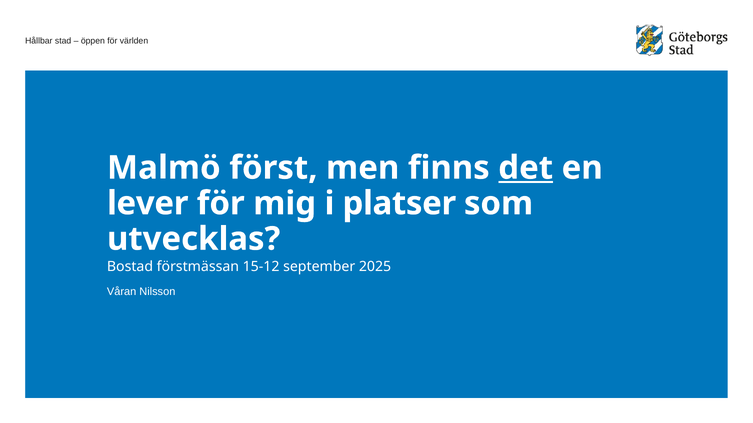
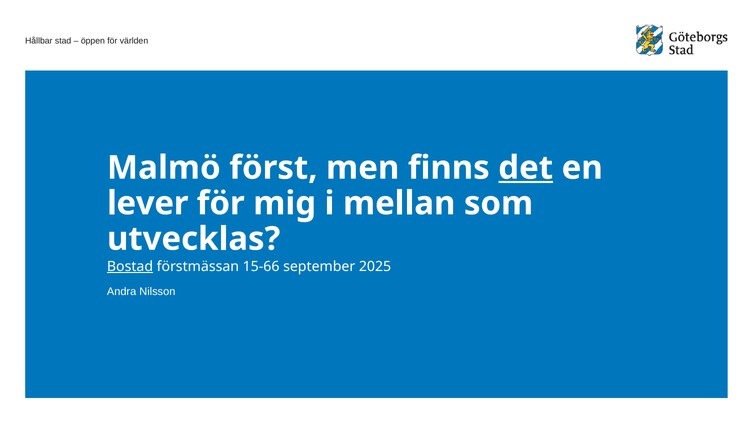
platser: platser -> mellan (399, 204)
Bostad underline: none -> present (130, 267)
15-12: 15-12 -> 15-66 (261, 267)
Våran: Våran -> Andra (122, 292)
